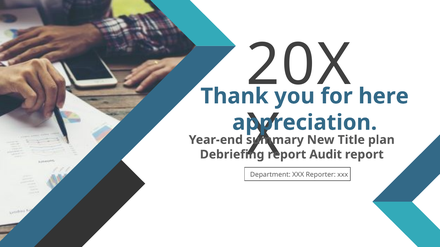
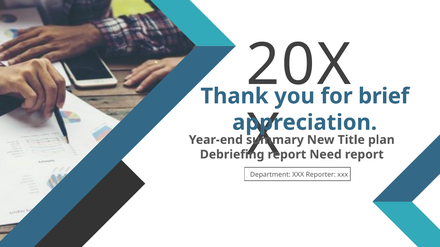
here: here -> brief (384, 96)
Audit: Audit -> Need (326, 155)
